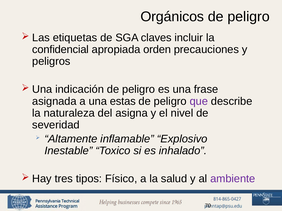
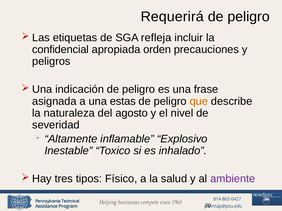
Orgánicos: Orgánicos -> Requerirá (172, 17)
claves: claves -> refleja (156, 38)
que colour: purple -> orange (199, 101)
asigna: asigna -> agosto (132, 113)
